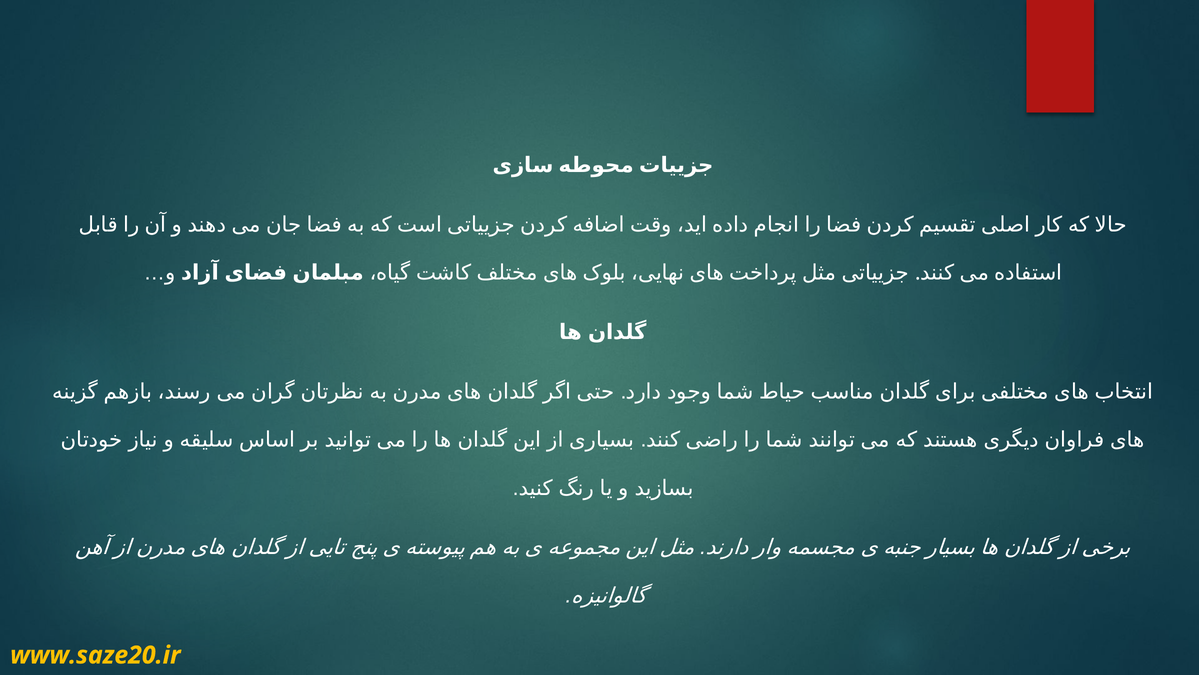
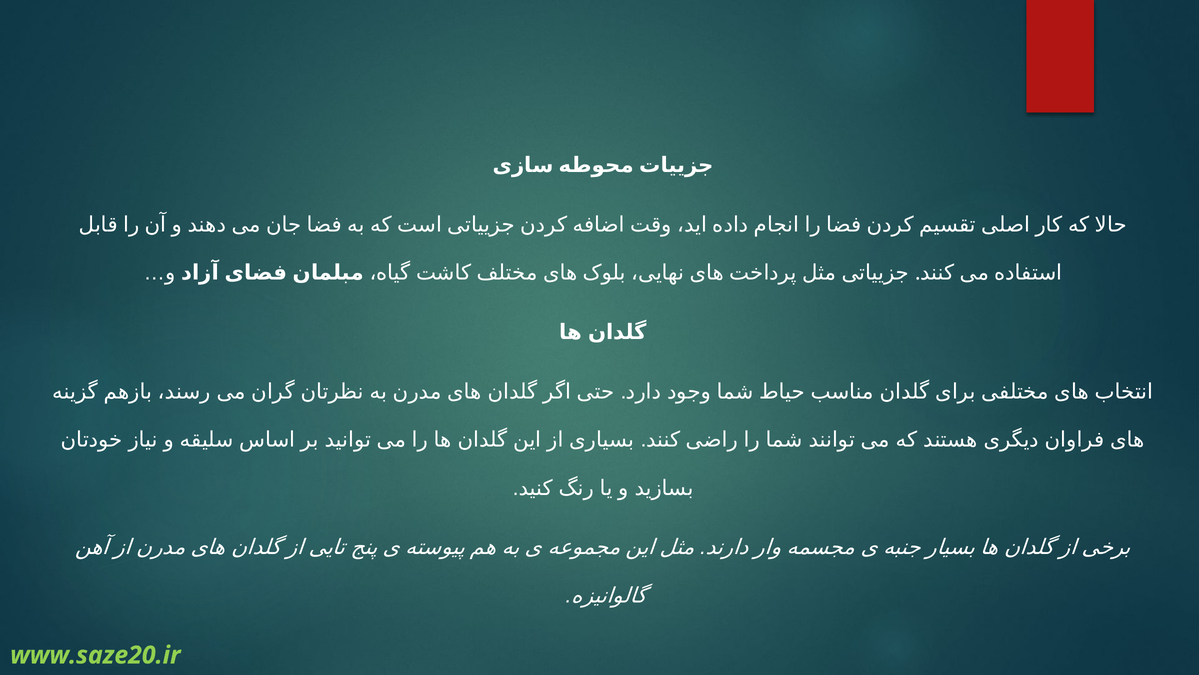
www.saze20.ir colour: yellow -> light green (95, 655)
